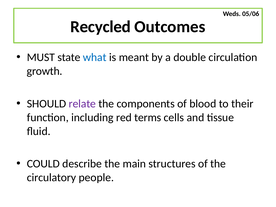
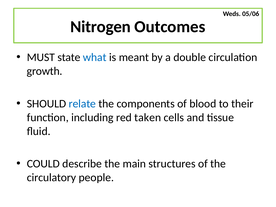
Recycled: Recycled -> Nitrogen (101, 27)
relate colour: purple -> blue (82, 104)
terms: terms -> taken (148, 117)
